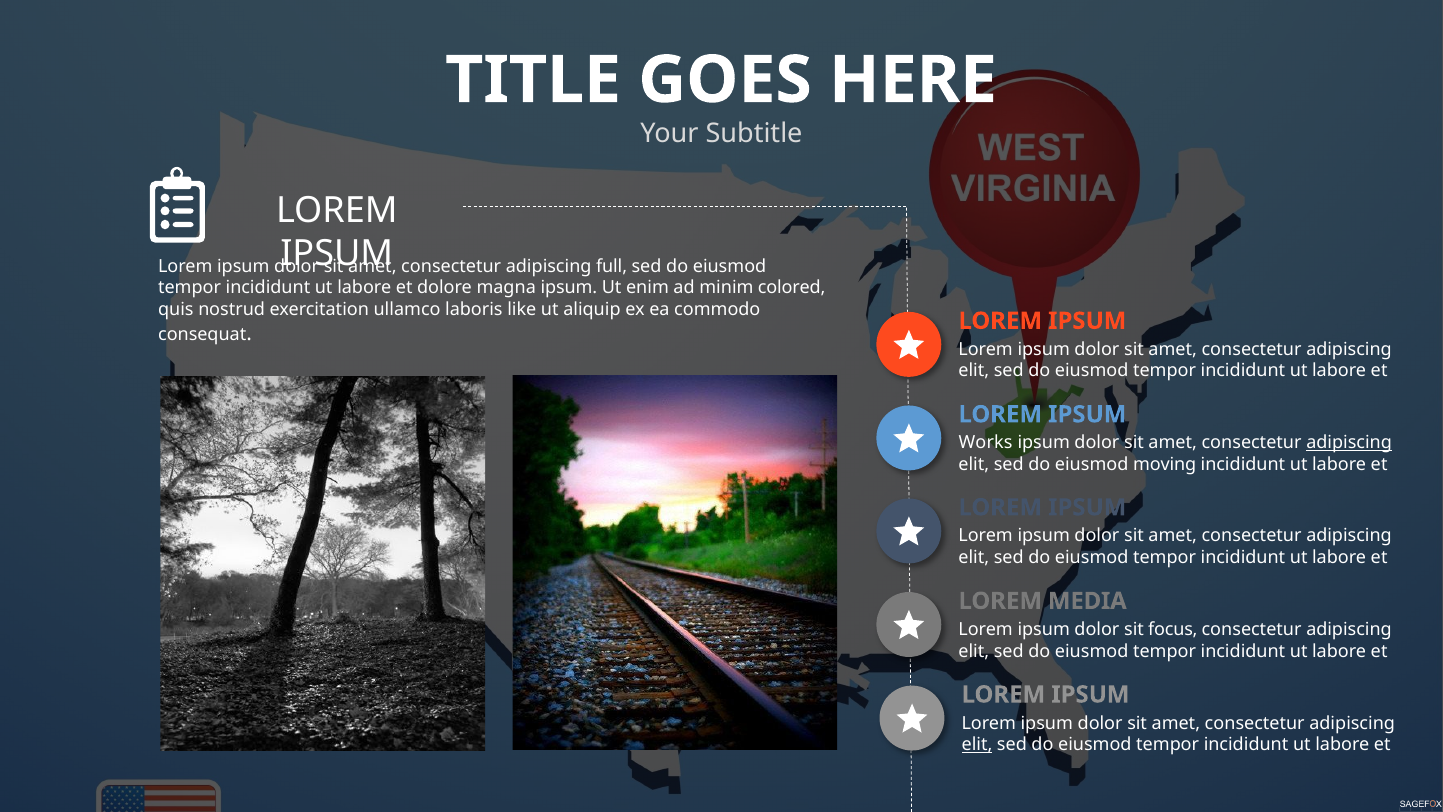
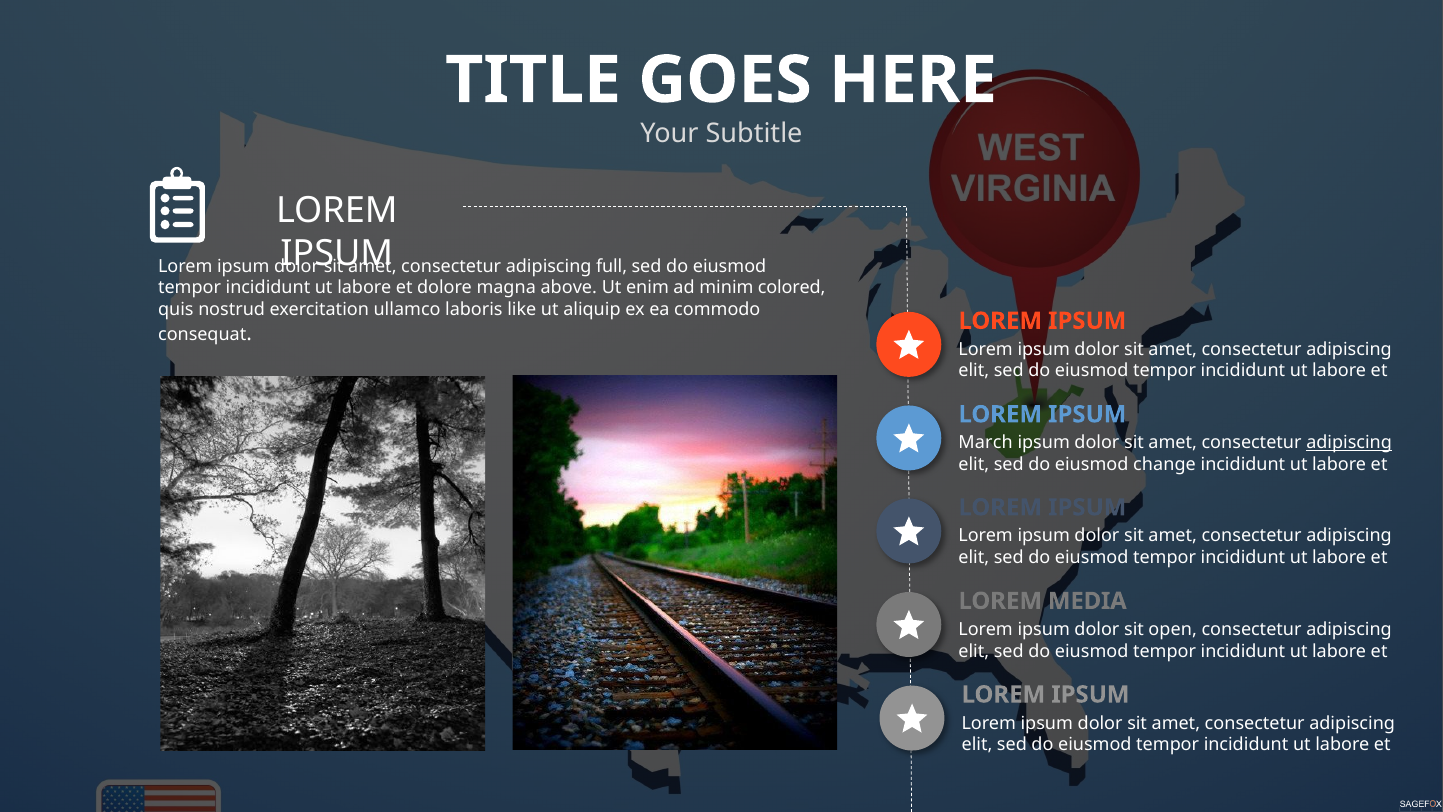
magna ipsum: ipsum -> above (569, 288)
Works: Works -> March (986, 443)
moving: moving -> change (1164, 464)
focus: focus -> open (1173, 629)
elit underline: present -> none (977, 744)
